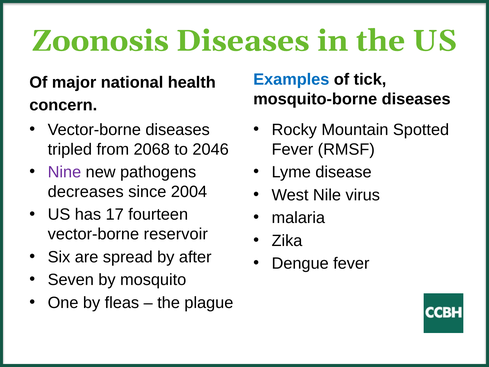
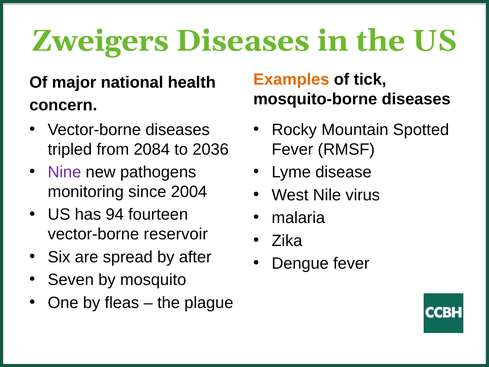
Zoonosis: Zoonosis -> Zweigers (100, 41)
Examples colour: blue -> orange (291, 79)
2068: 2068 -> 2084 (152, 149)
2046: 2046 -> 2036 (211, 149)
decreases: decreases -> monitoring (86, 192)
17: 17 -> 94 (115, 214)
